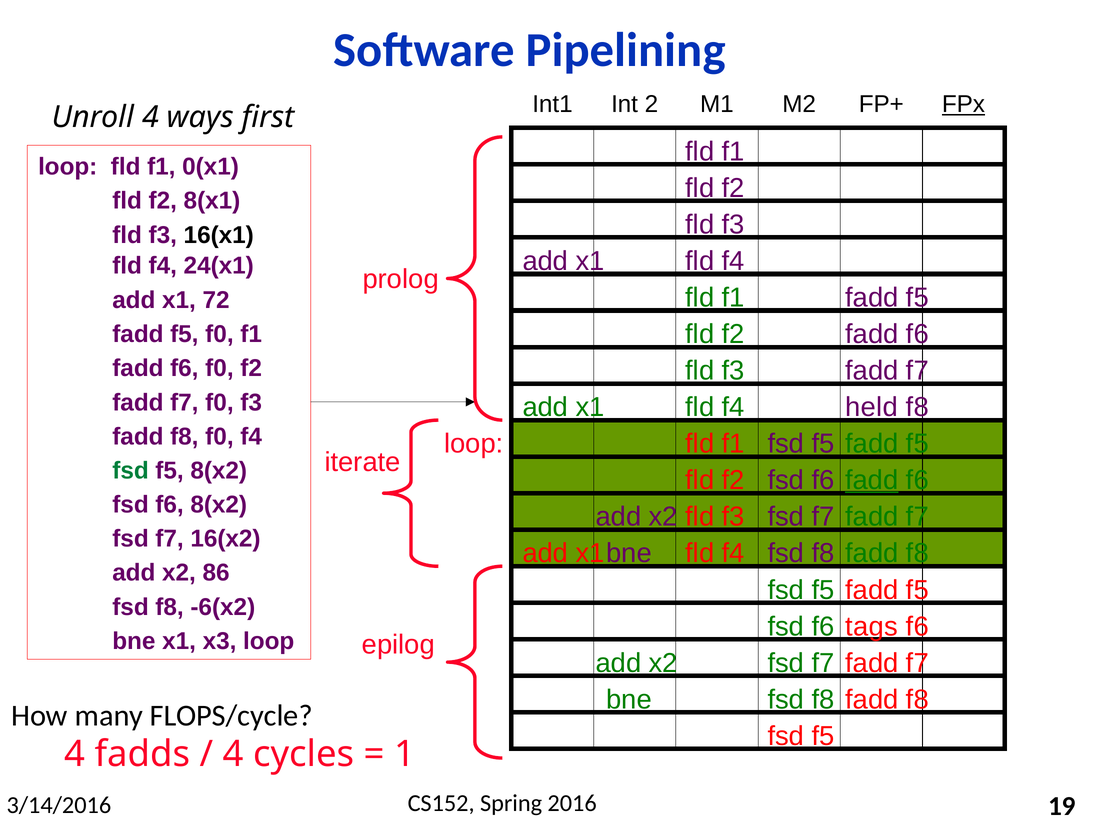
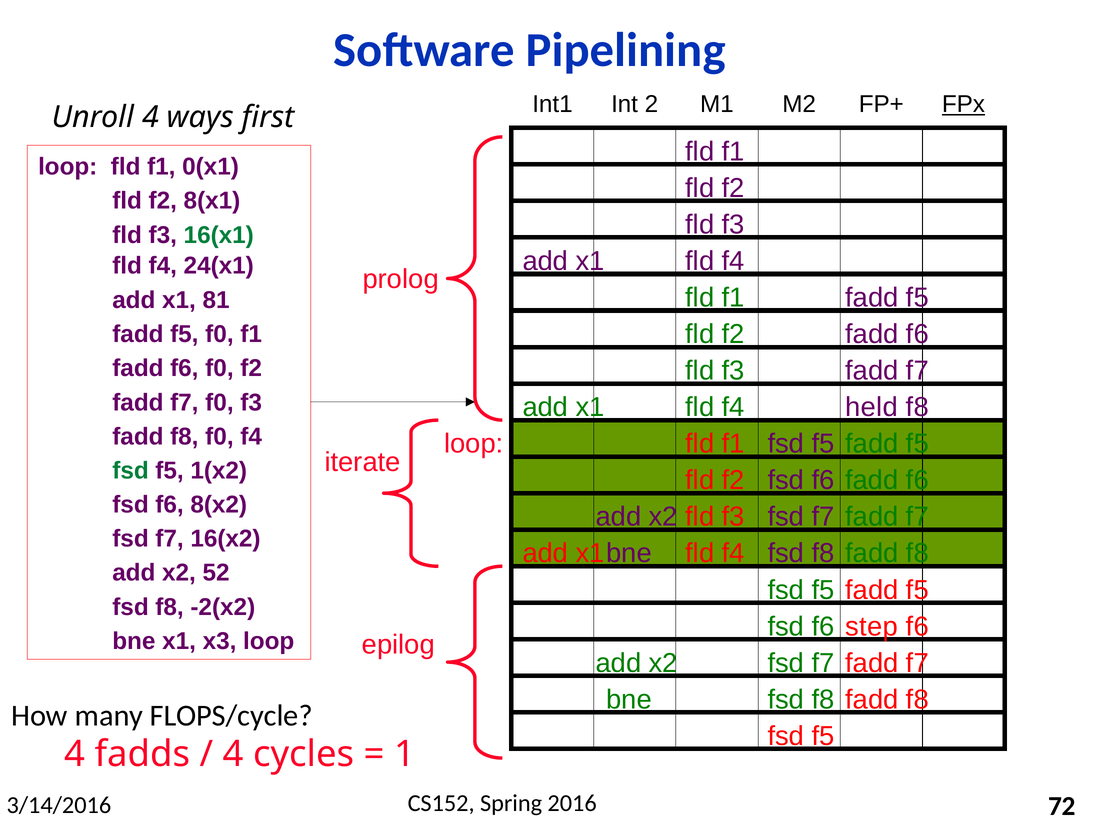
16(x1 colour: black -> green (219, 235)
72: 72 -> 81 (216, 300)
f5 8(x2: 8(x2 -> 1(x2 (219, 471)
fadd underline: present -> none (872, 480)
86: 86 -> 52 (216, 573)
-6(x2: -6(x2 -> -2(x2 (223, 607)
tags: tags -> step (872, 627)
19: 19 -> 72 (1062, 806)
